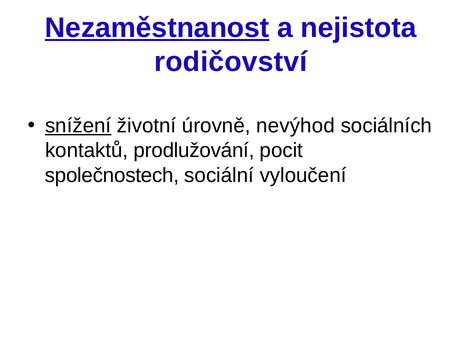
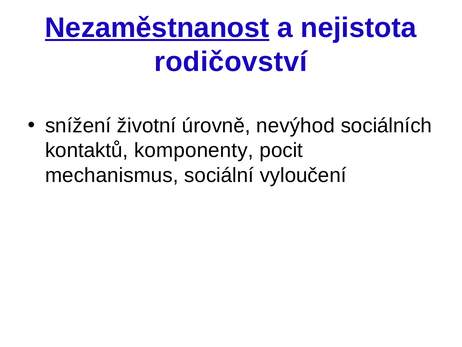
snížení underline: present -> none (78, 126)
prodlužování: prodlužování -> komponenty (194, 150)
společnostech: společnostech -> mechanismus (112, 175)
